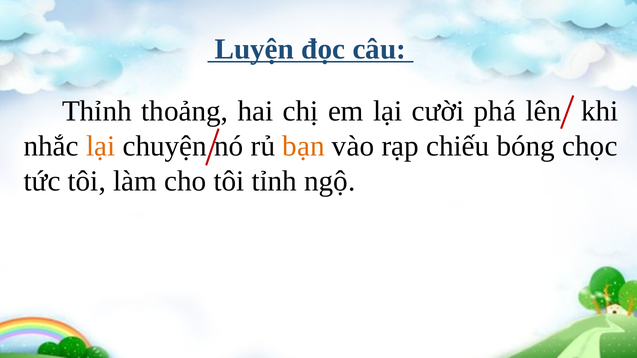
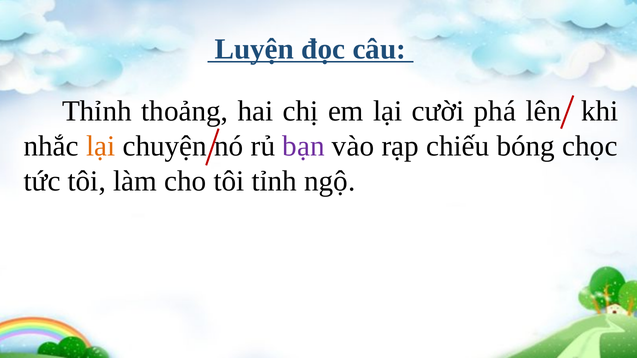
bạn colour: orange -> purple (304, 146)
